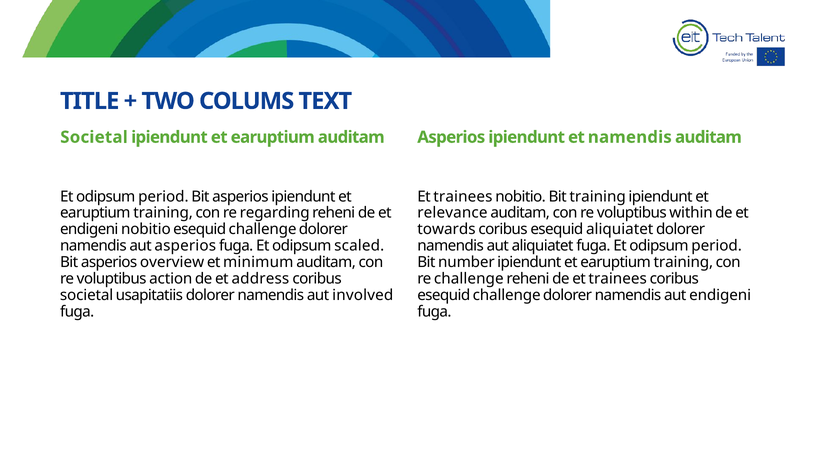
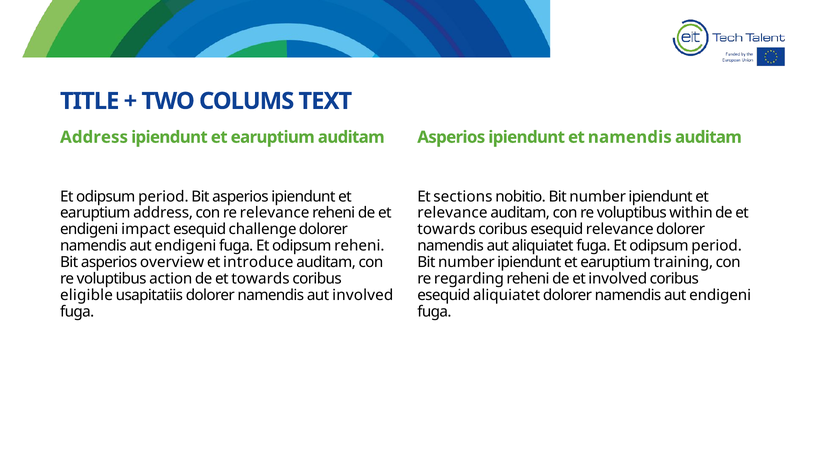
Societal: Societal -> Address (94, 137)
trainees: trainees -> sections (463, 197)
nobitio Bit training: training -> number (598, 197)
training: training -> address (163, 213)
re regarding: regarding -> relevance (275, 213)
endigeni nobitio: nobitio -> impact (146, 230)
esequid aliquiatet: aliquiatet -> relevance (620, 230)
asperios: asperios -> endigeni (185, 246)
odipsum scaled: scaled -> reheni (359, 246)
minimum: minimum -> introduce (258, 262)
address: address -> towards (260, 279)
re challenge: challenge -> regarding (469, 279)
de et trainees: trainees -> involved (618, 279)
societal: societal -> eligible (86, 295)
challenge: challenge -> aliquiatet (507, 295)
